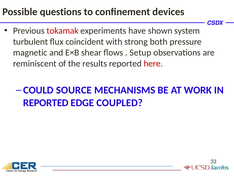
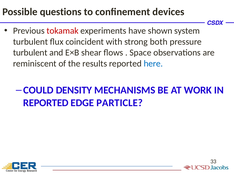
magnetic: magnetic -> turbulent (30, 52)
Setup: Setup -> Space (140, 52)
here colour: red -> blue (153, 63)
SOURCE: SOURCE -> DENSITY (74, 90)
COUPLED: COUPLED -> PARTICLE (120, 102)
